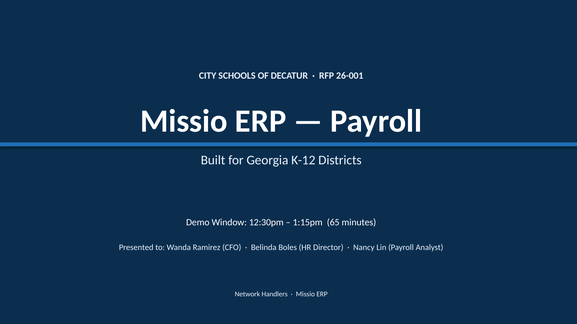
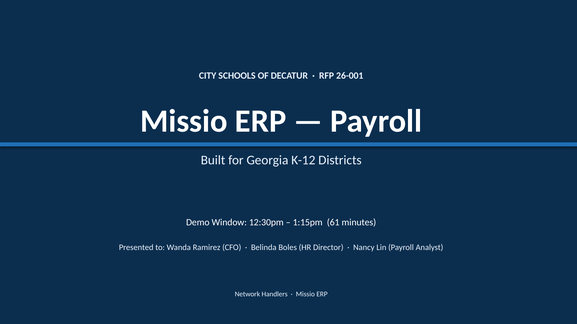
65: 65 -> 61 (333, 223)
